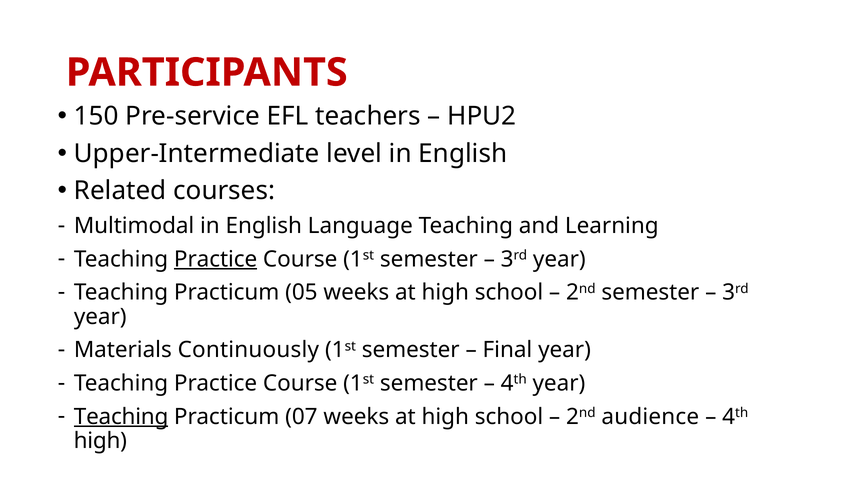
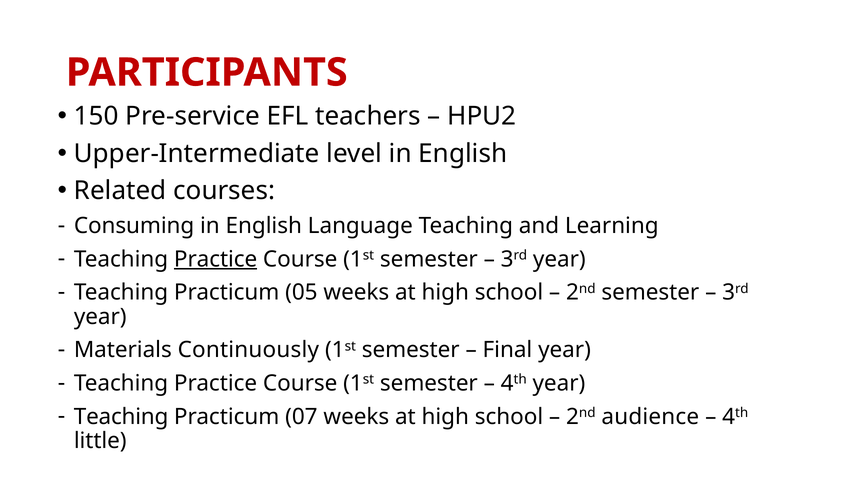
Multimodal: Multimodal -> Consuming (134, 226)
Teaching underline: present -> none (121, 417)
high: high -> little (100, 441)
